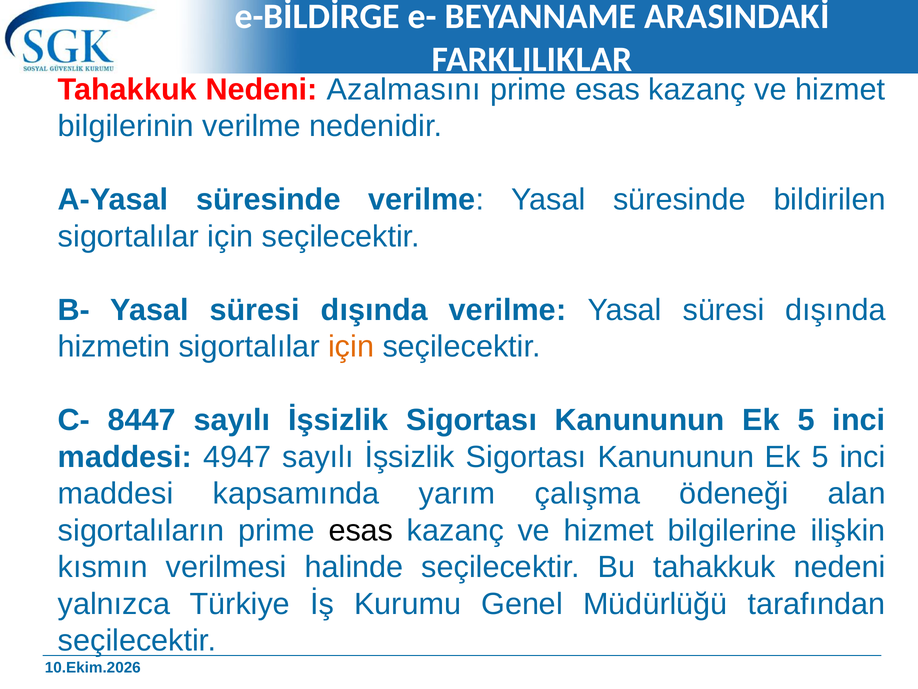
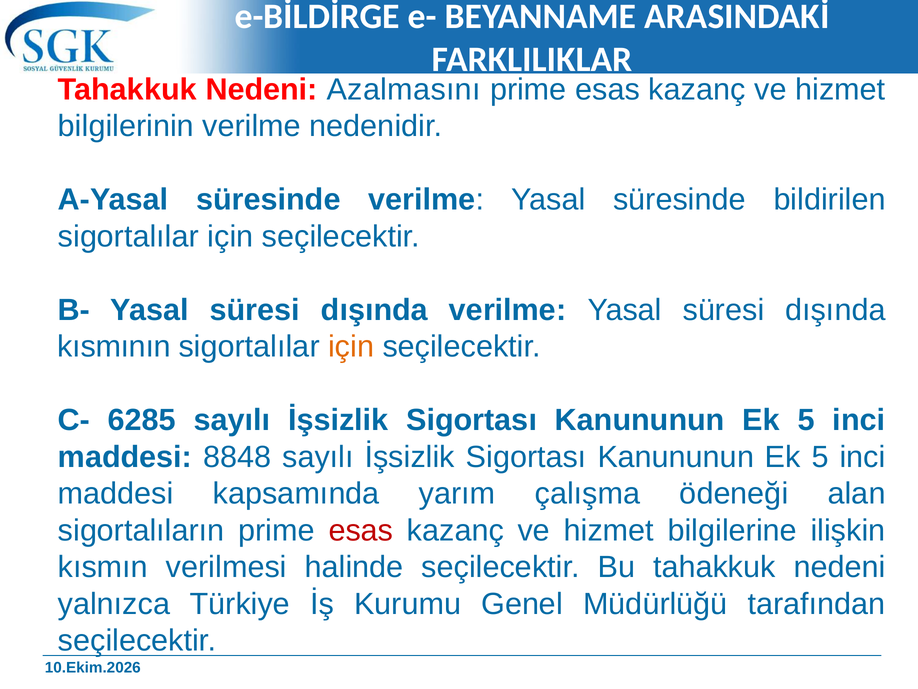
hizmetin: hizmetin -> kısmının (114, 346)
8447: 8447 -> 6285 (142, 420)
4947: 4947 -> 8848 (237, 457)
esas colour: black -> red (361, 530)
